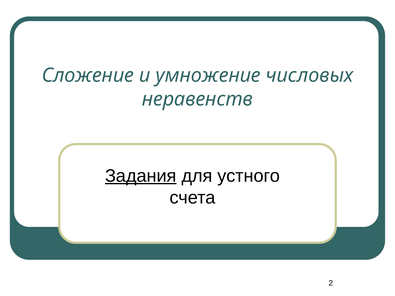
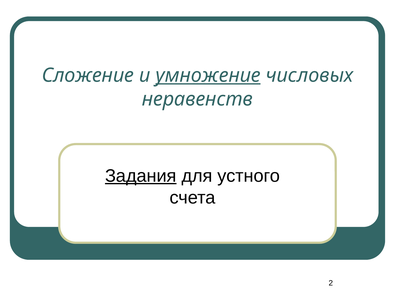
умножение underline: none -> present (208, 76)
